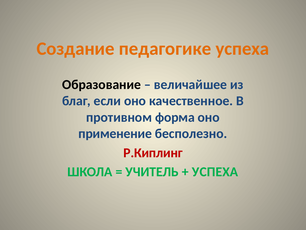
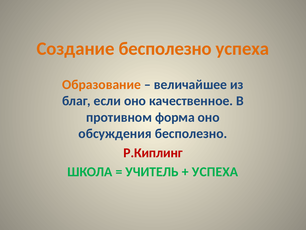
Создание педагогике: педагогике -> бесполезно (165, 49)
Образование colour: black -> orange (102, 84)
применение: применение -> обсуждения (115, 133)
